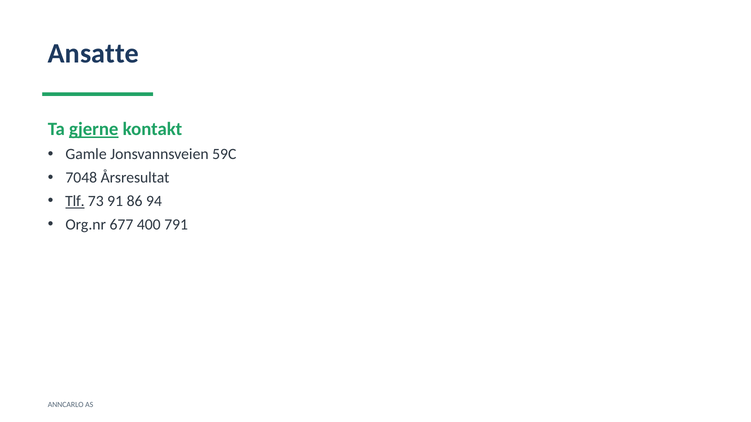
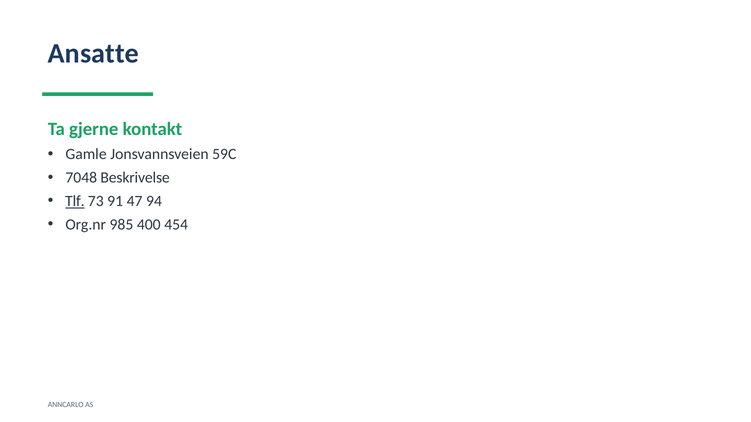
gjerne underline: present -> none (94, 129)
Årsresultat: Årsresultat -> Beskrivelse (135, 178)
86: 86 -> 47 (135, 201)
677: 677 -> 985 (121, 225)
791: 791 -> 454 (176, 225)
